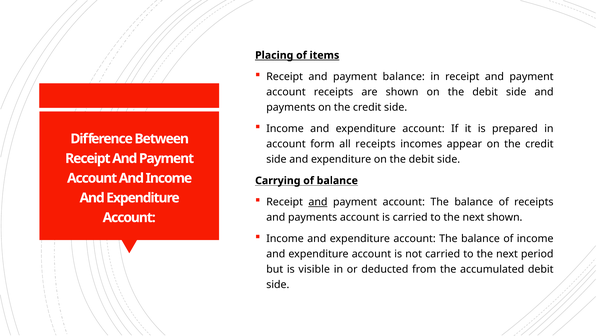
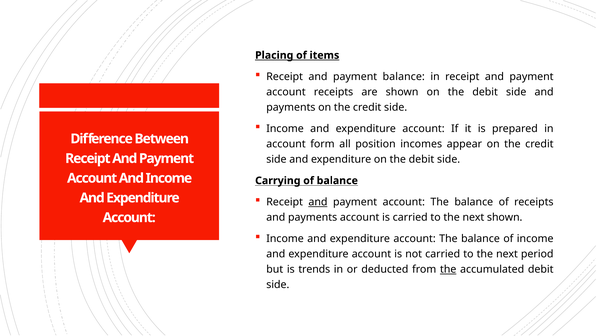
all receipts: receipts -> position (376, 144)
visible: visible -> trends (314, 269)
the underline: none -> present (448, 269)
